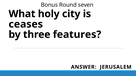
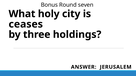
features: features -> holdings (77, 35)
